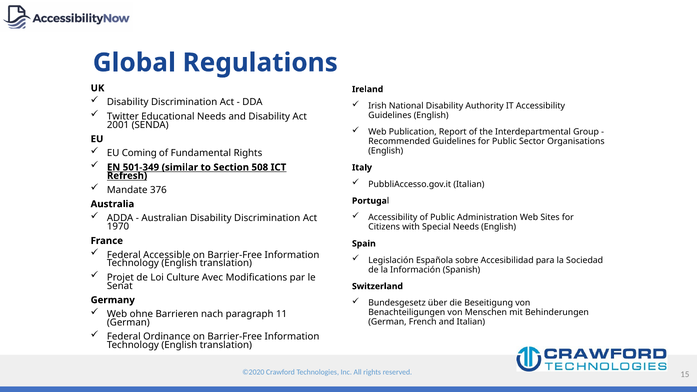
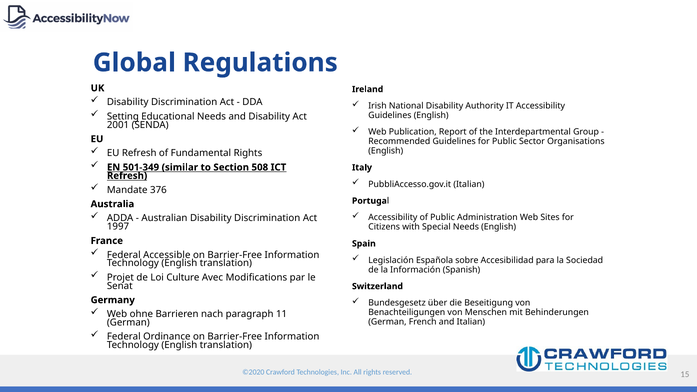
Twitter: Twitter -> Setting (123, 116)
EU Coming: Coming -> Refresh (139, 153)
1970: 1970 -> 1997 (118, 227)
